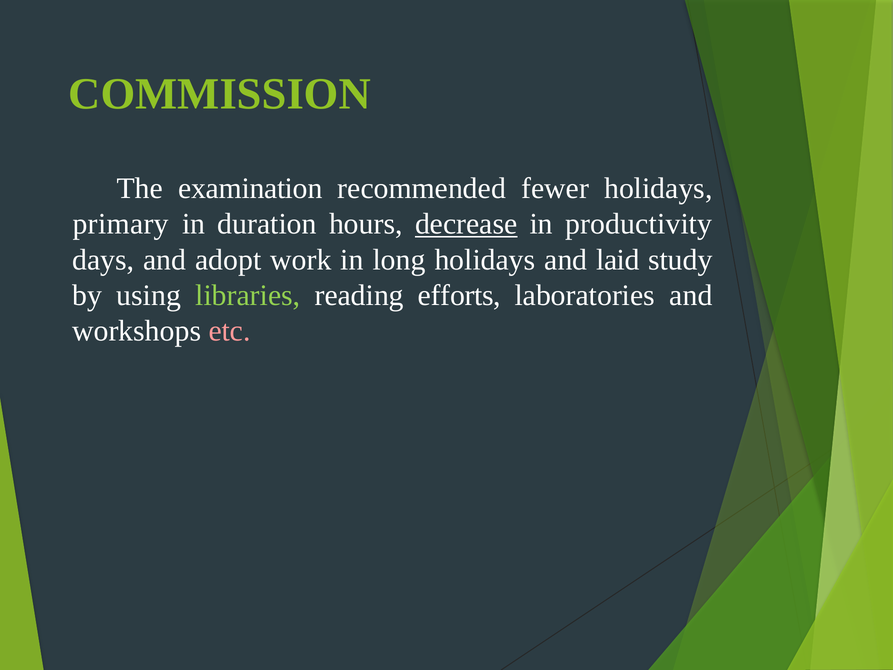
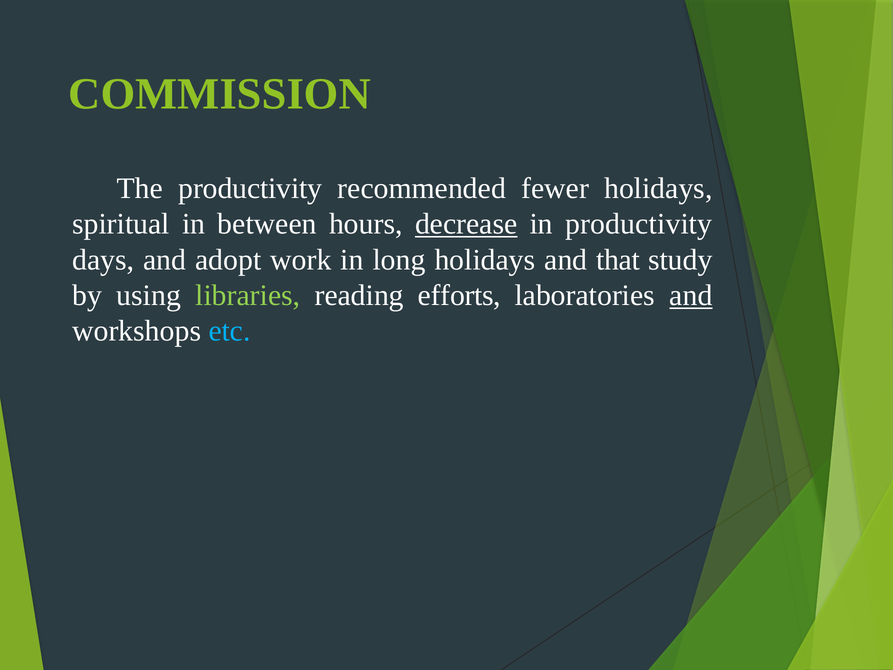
The examination: examination -> productivity (250, 188)
primary: primary -> spiritual (121, 224)
duration: duration -> between (267, 224)
laid: laid -> that (618, 260)
and underline: none -> present (691, 295)
etc colour: pink -> light blue (230, 331)
